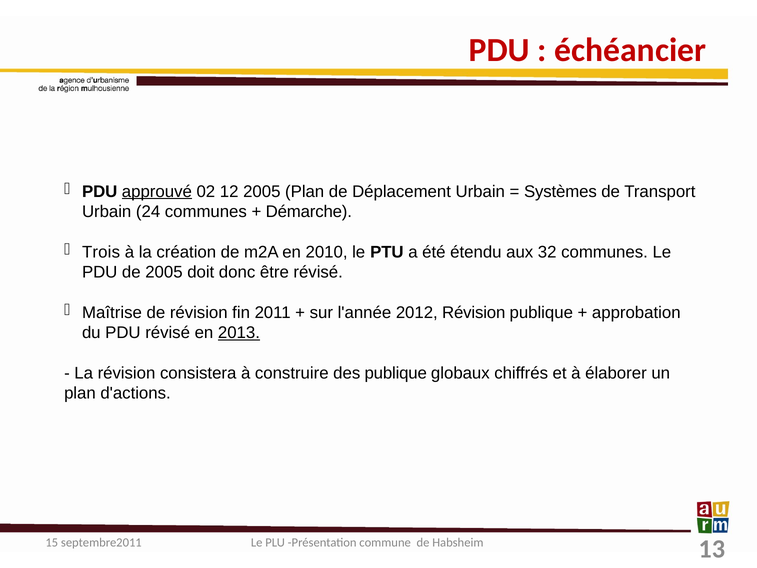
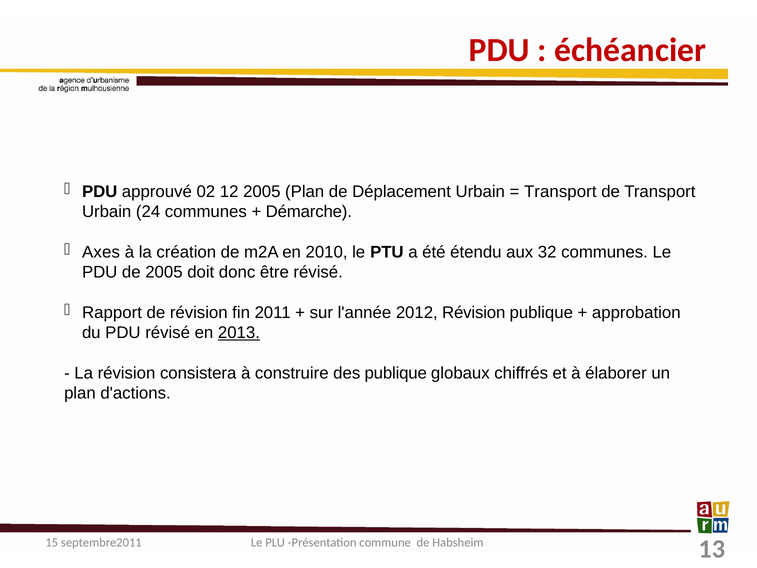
approuvé underline: present -> none (157, 191)
Systèmes: Systèmes -> Transport (560, 191)
Trois: Trois -> Axes (101, 252)
Maîtrise: Maîtrise -> Rapport (112, 312)
